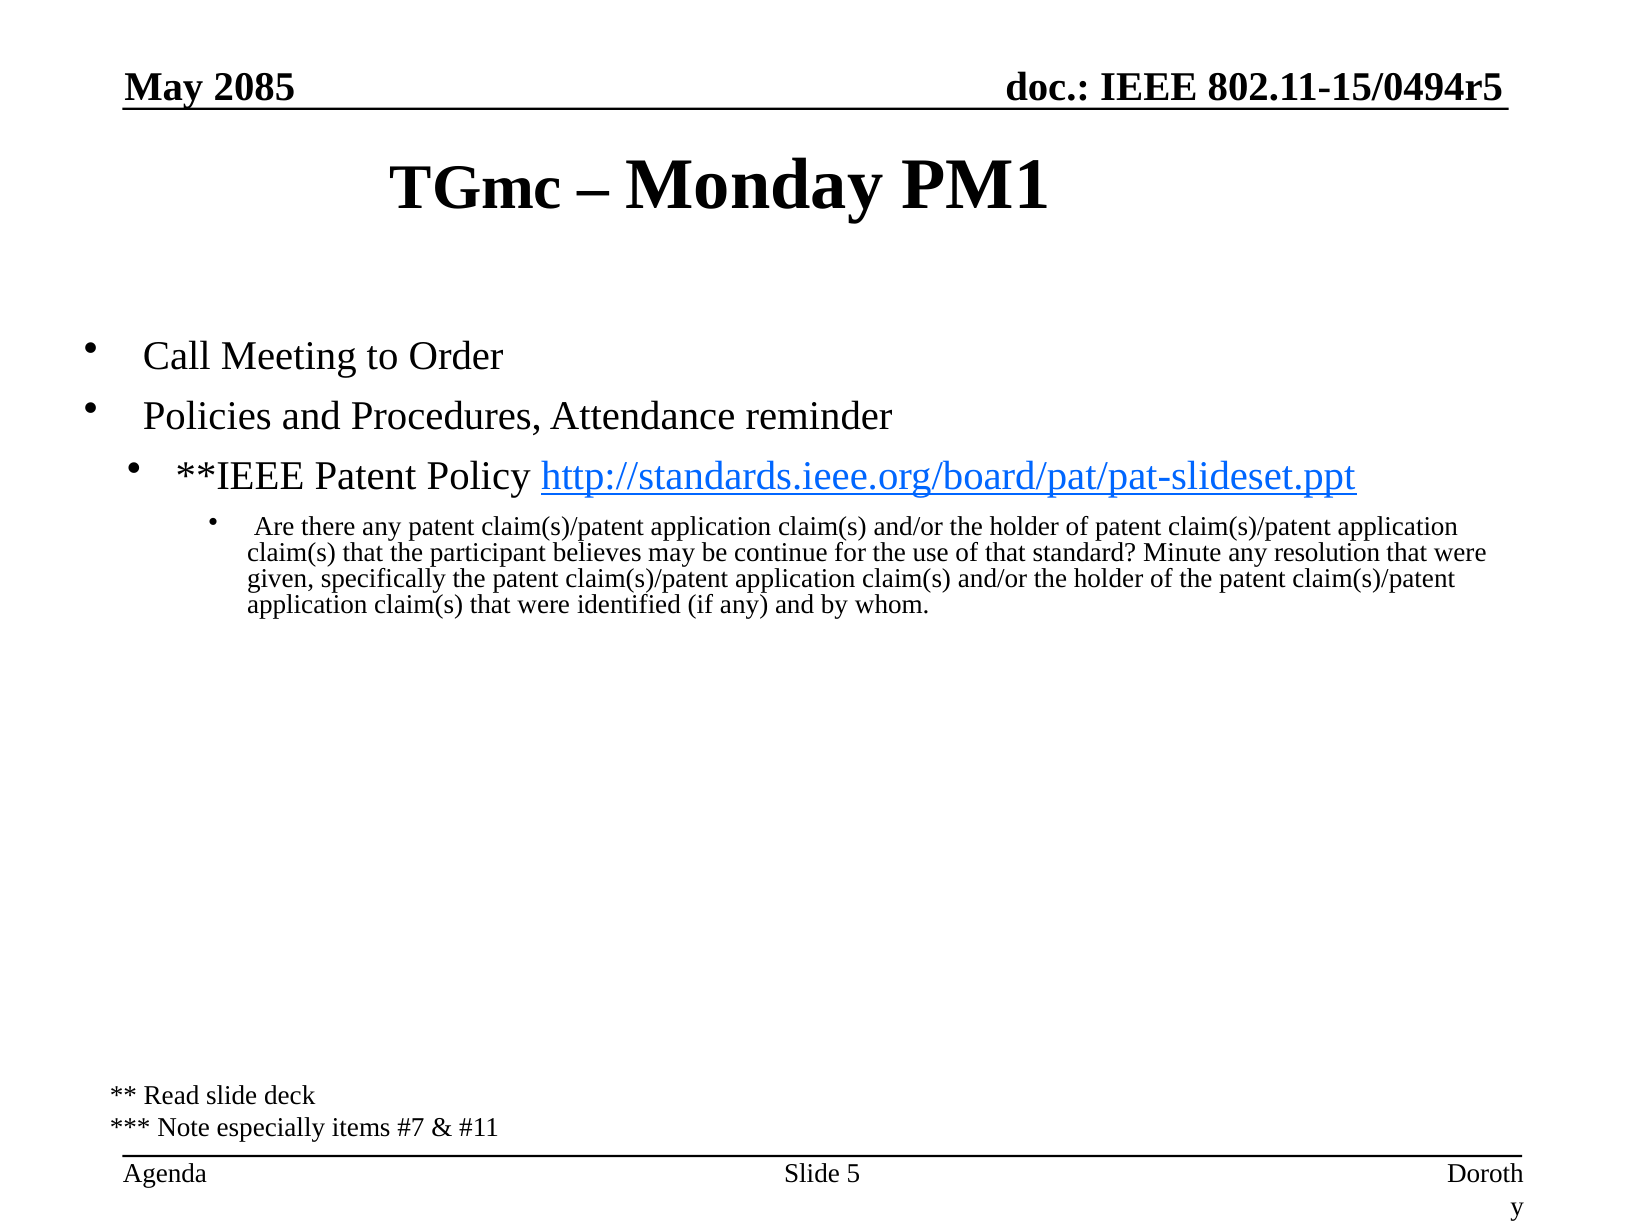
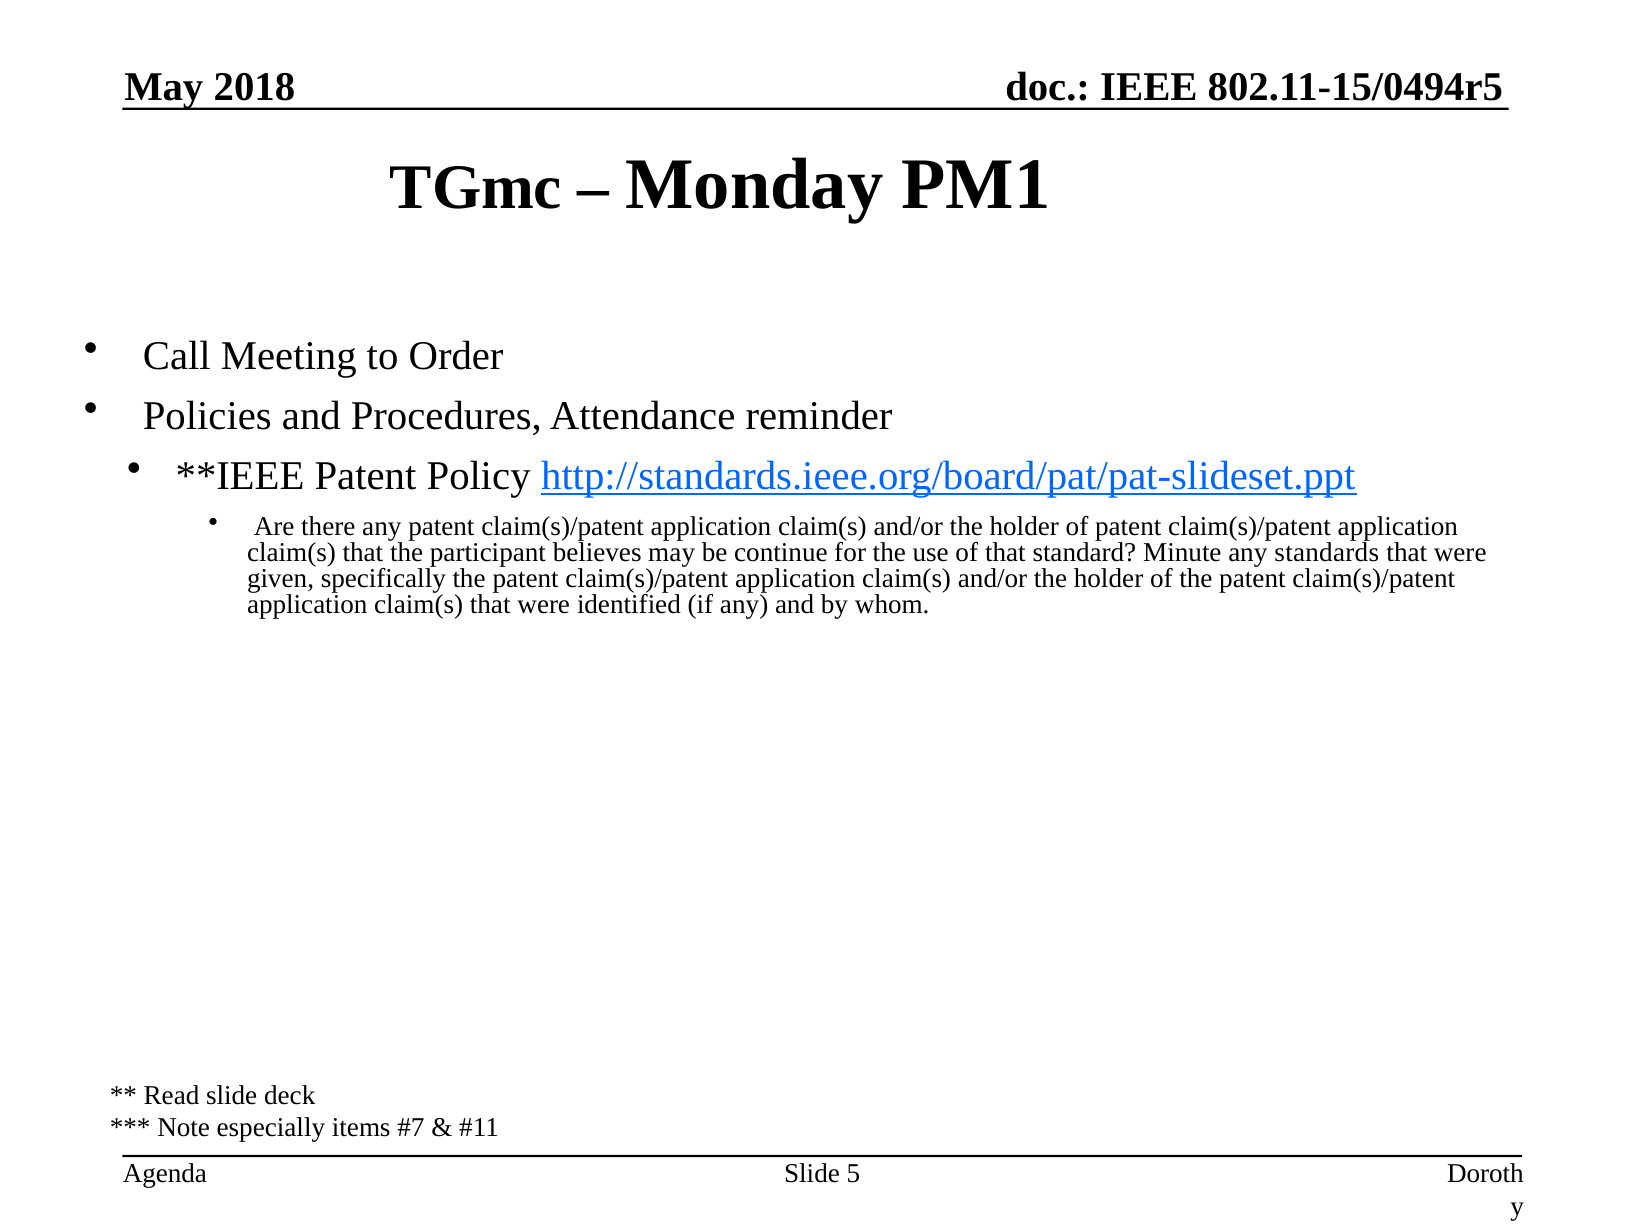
2085: 2085 -> 2018 (254, 87)
resolution: resolution -> standards (1327, 552)
